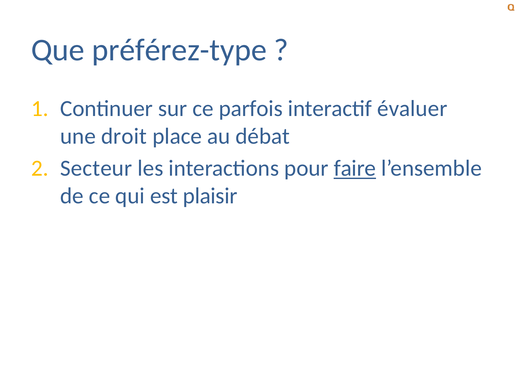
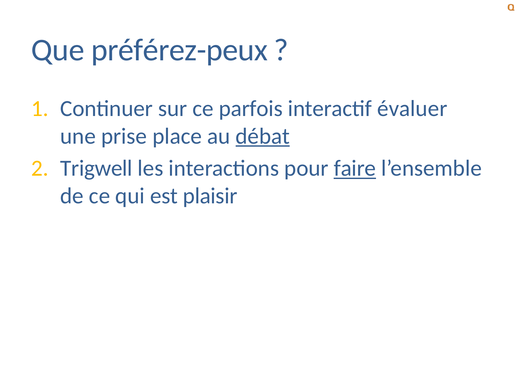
préférez-type: préférez-type -> préférez-peux (180, 50)
droit: droit -> prise (124, 136)
débat underline: none -> present (263, 136)
Secteur: Secteur -> Trigwell (96, 169)
